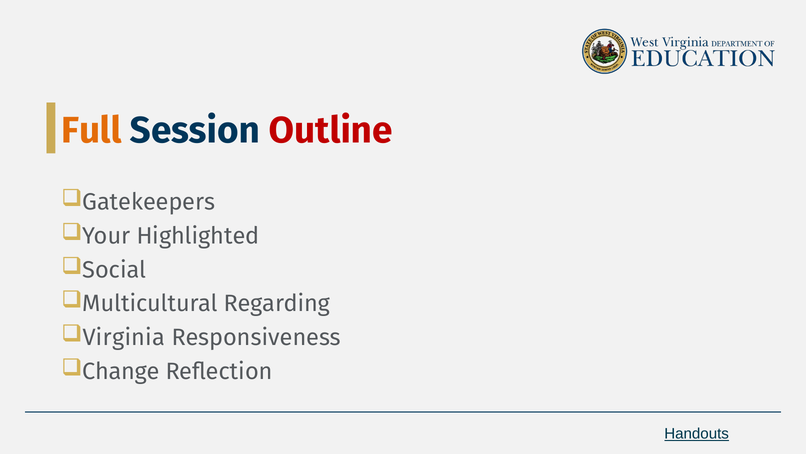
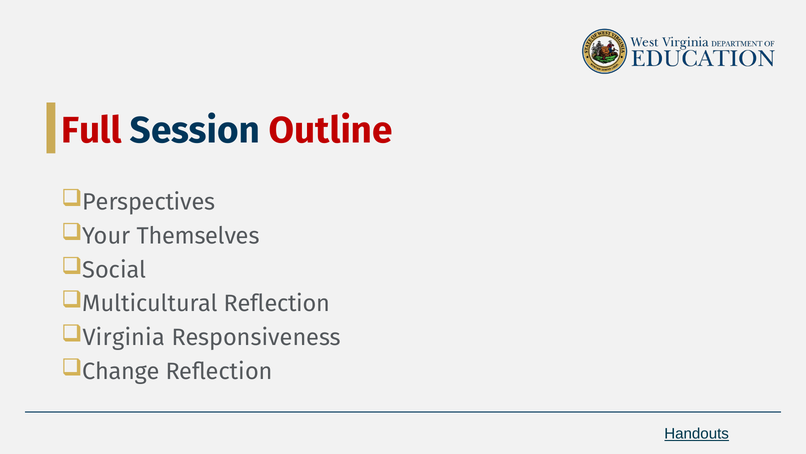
Full colour: orange -> red (91, 130)
Gatekeepers: Gatekeepers -> Perspectives (149, 202)
Highlighted: Highlighted -> Themselves (198, 236)
Multicultural Regarding: Regarding -> Reflection (277, 303)
